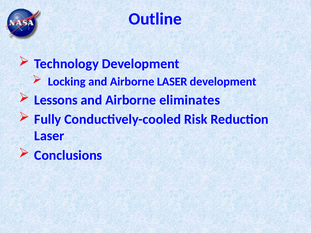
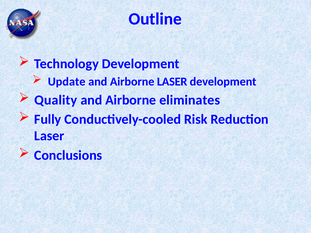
Locking: Locking -> Update (67, 82)
Lessons: Lessons -> Quality (56, 100)
